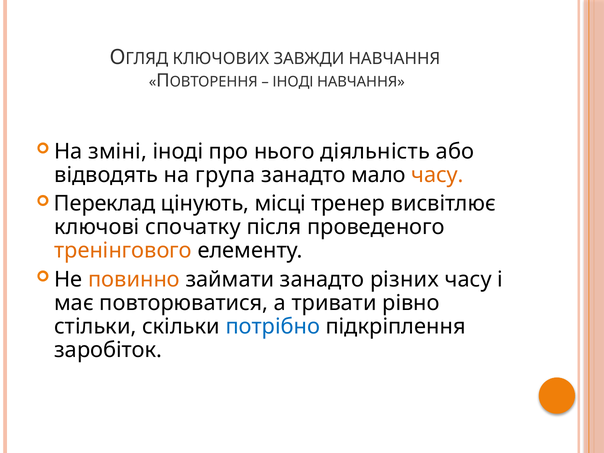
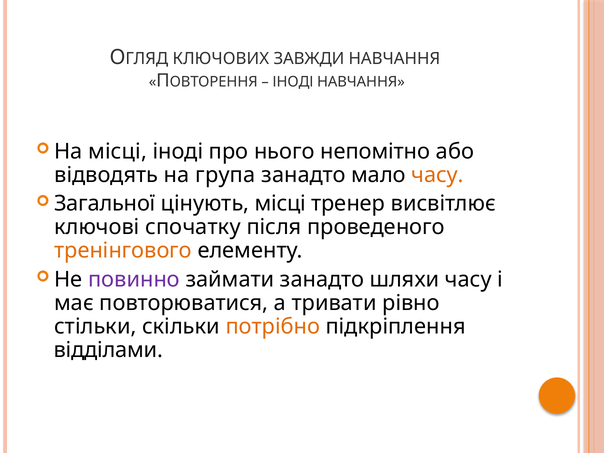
На зміні: зміні -> місці (118, 152)
діяльність: діяльність -> непомітно (375, 152)
Переклад: Переклад -> Загальної (105, 204)
повинно colour: orange -> purple (134, 279)
різних: різних -> шляхи (404, 279)
потрібно colour: blue -> orange (273, 326)
заробіток: заробіток -> відділами (108, 350)
